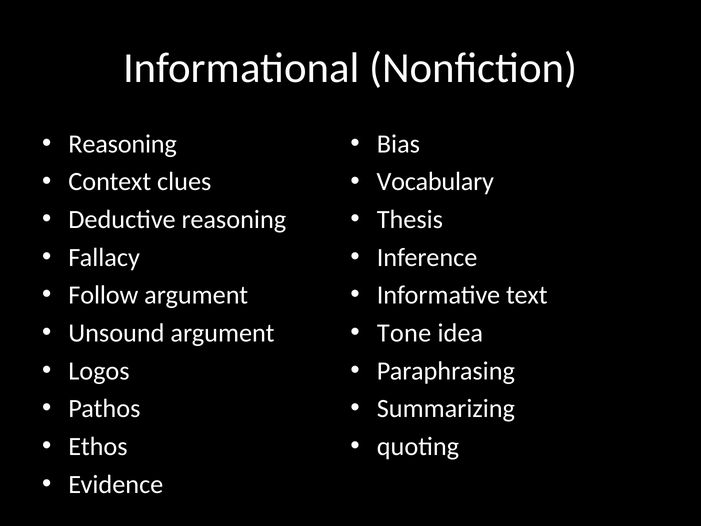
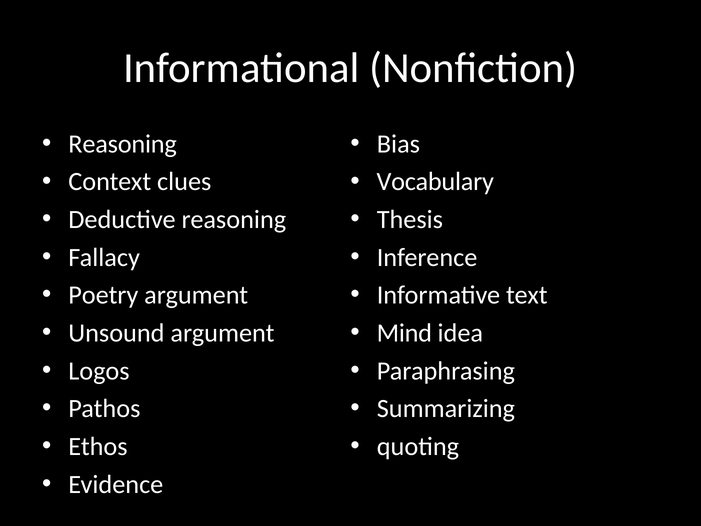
Follow: Follow -> Poetry (103, 295)
Tone: Tone -> Mind (404, 333)
